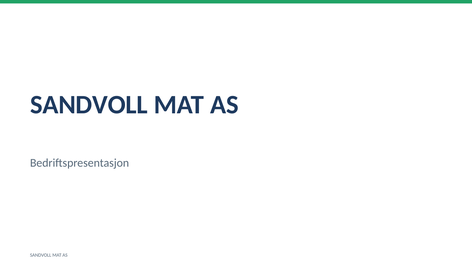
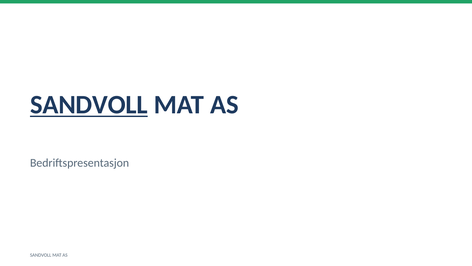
SANDVOLL underline: none -> present (89, 105)
